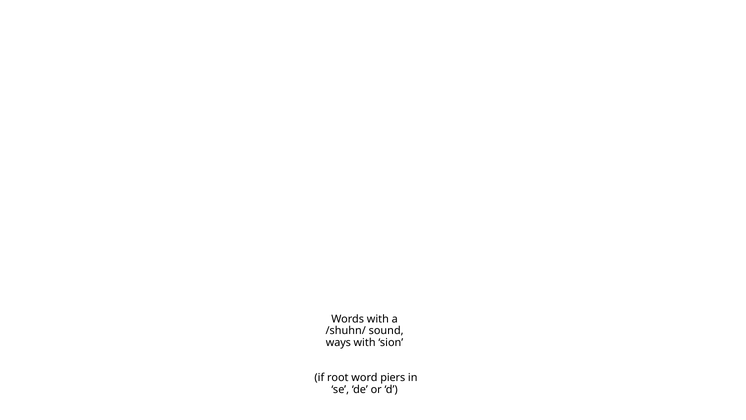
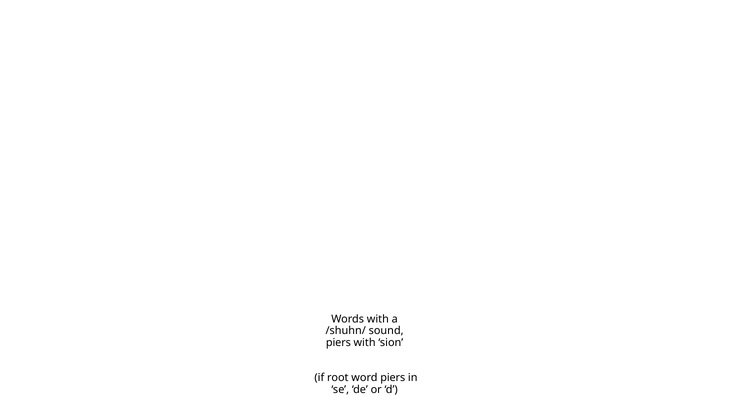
ways: ways -> piers (338, 342)
